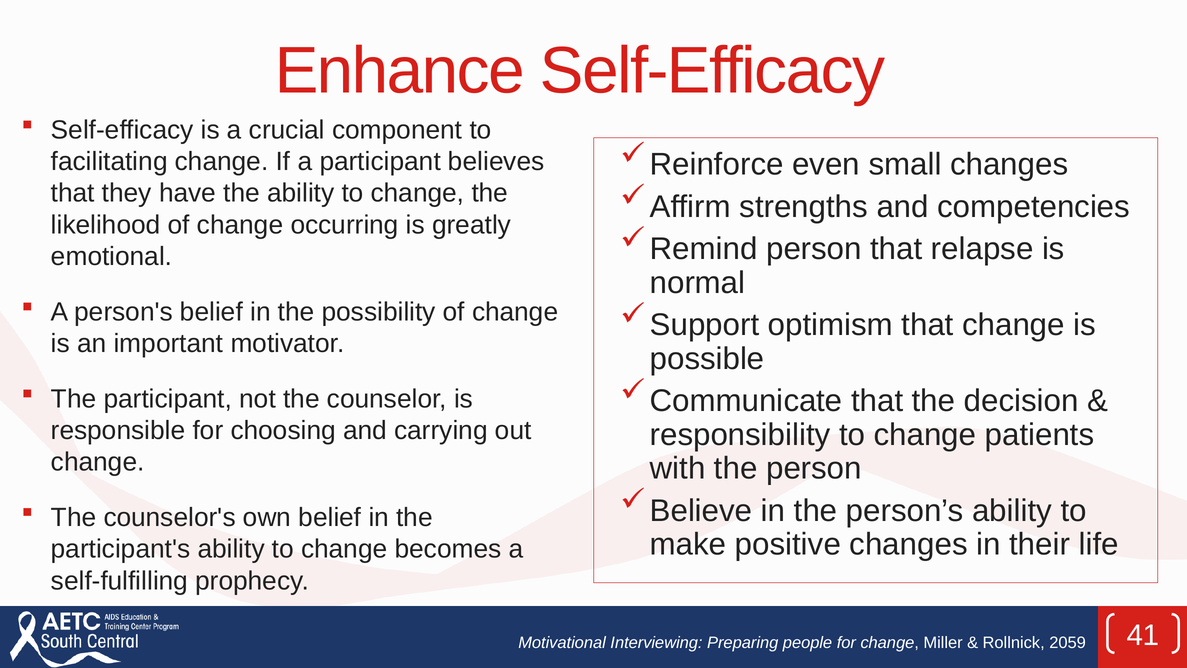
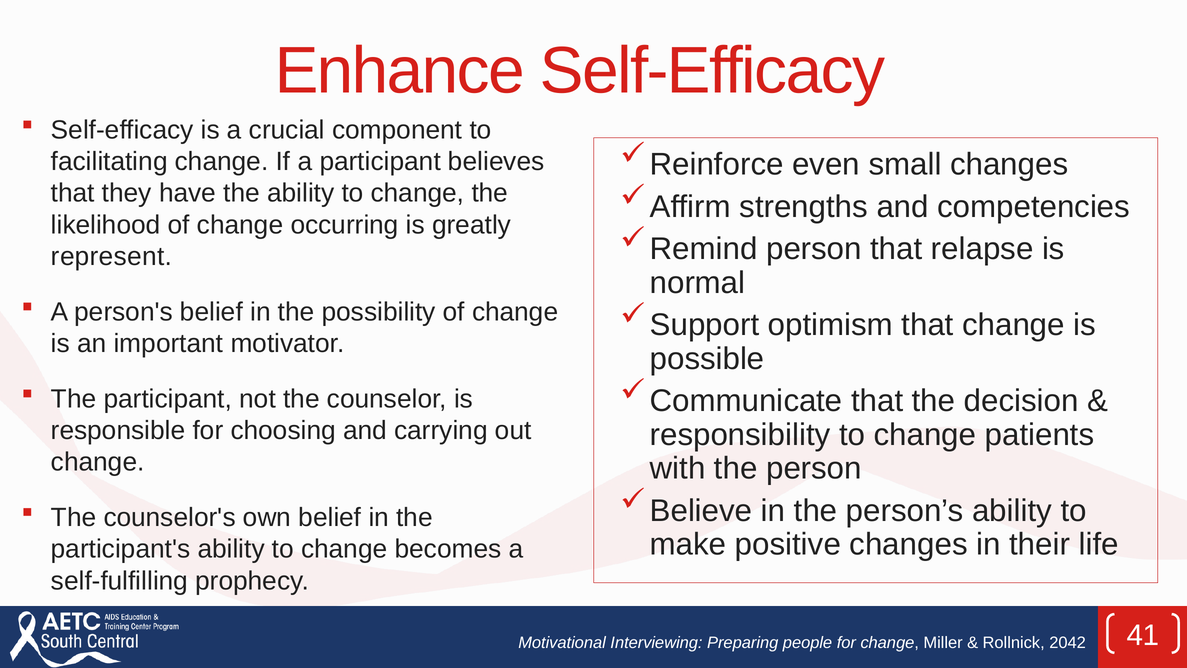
emotional: emotional -> represent (111, 256)
2059: 2059 -> 2042 (1068, 642)
